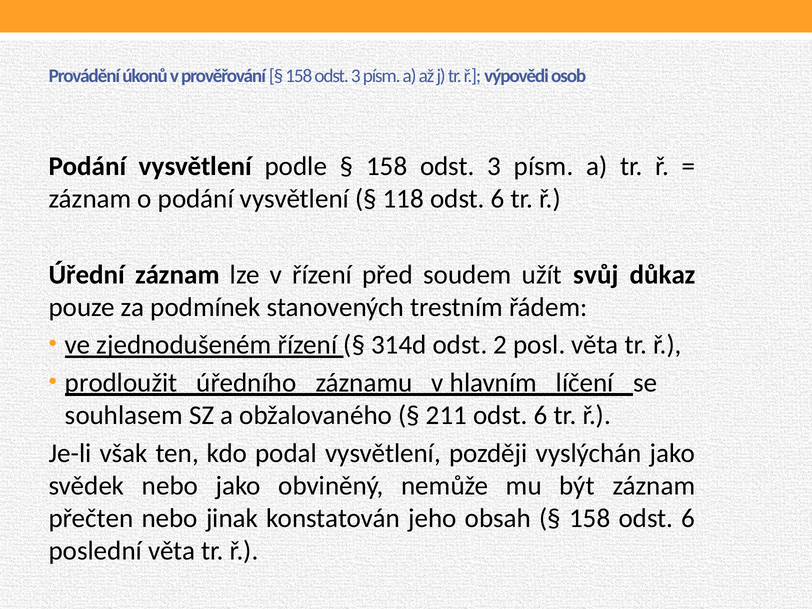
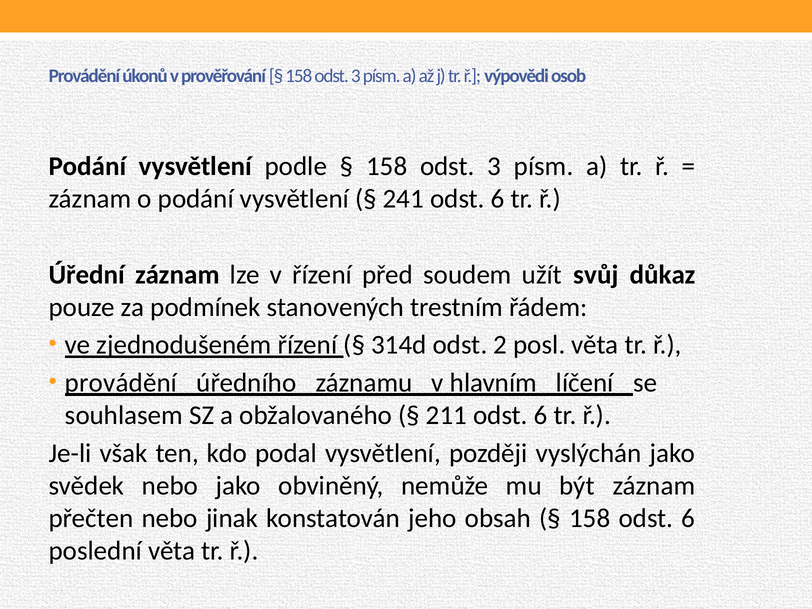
118: 118 -> 241 (403, 199)
prodloužit: prodloužit -> provádění (121, 383)
